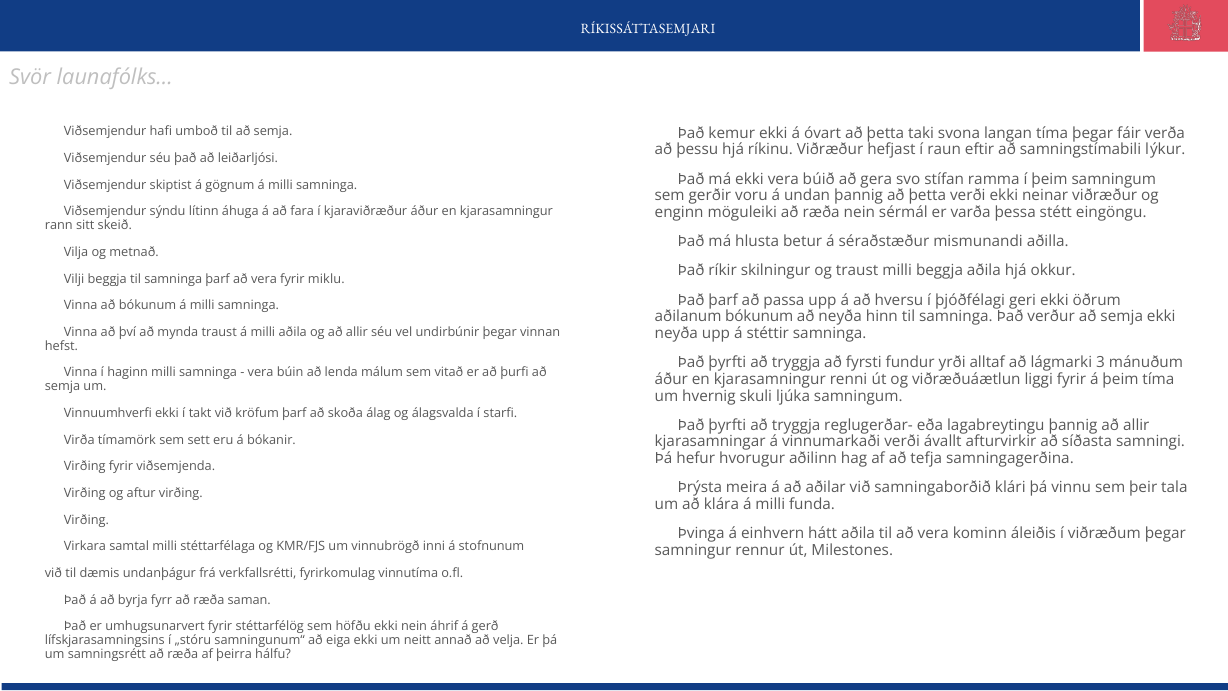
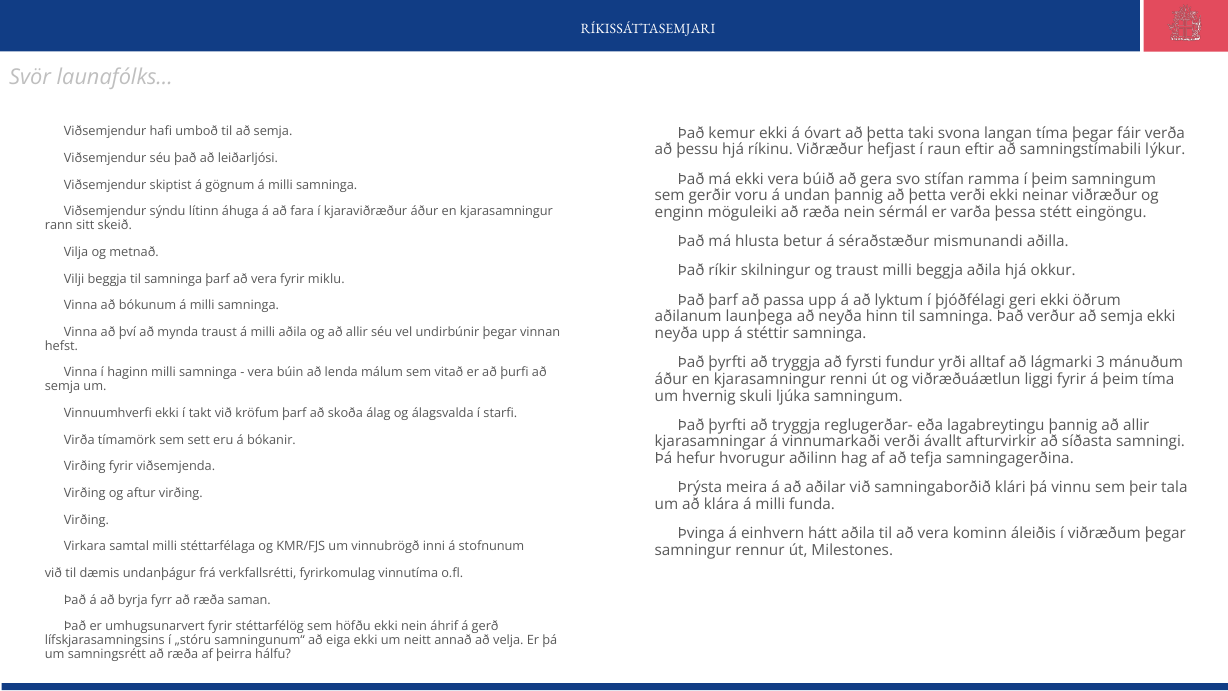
hversu: hversu -> lyktum (899, 300)
aðilanum bókunum: bókunum -> launþega (759, 317)
